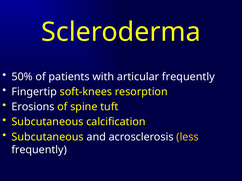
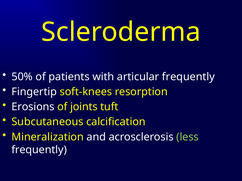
spine: spine -> joints (84, 107)
Subcutaneous: Subcutaneous -> Mineralization (48, 137)
less colour: yellow -> light green (188, 137)
